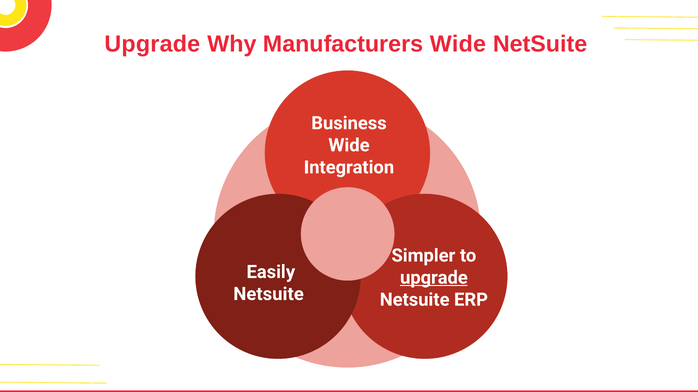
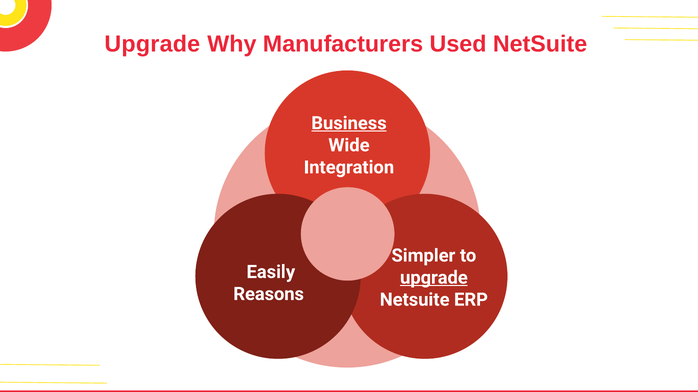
Manufacturers Wide: Wide -> Used (458, 44)
Business underline: none -> present (349, 123)
Netsuite: Netsuite -> Reasons (269, 294)
